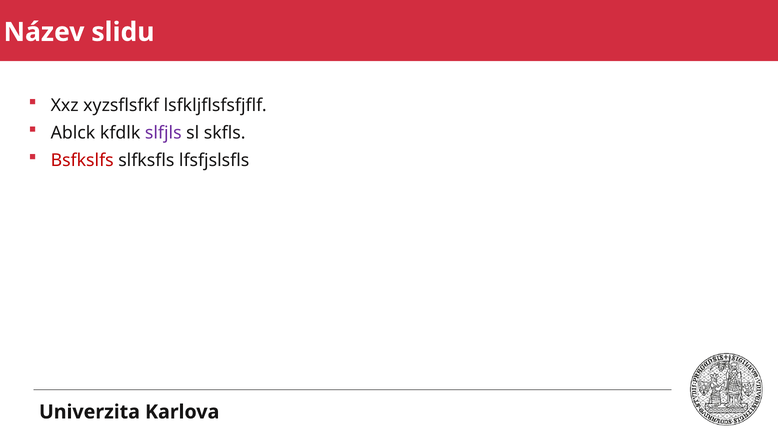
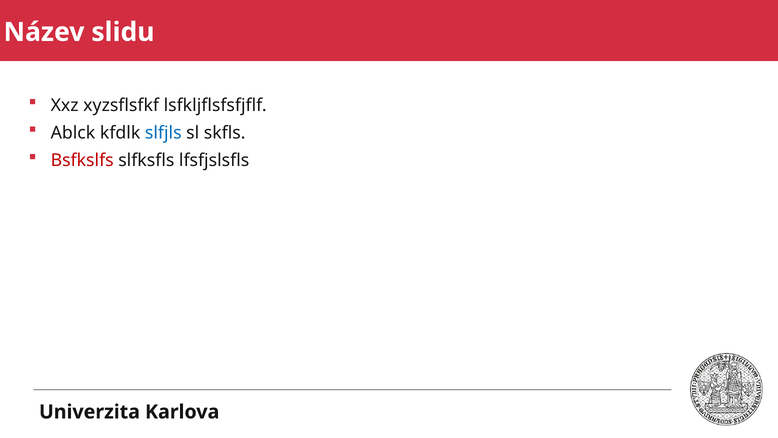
slfjls colour: purple -> blue (163, 133)
